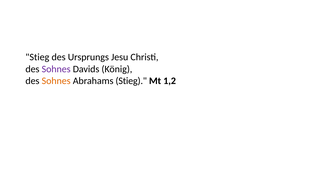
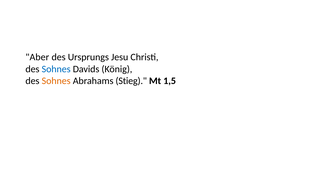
Stieg: Stieg -> Aber (37, 57)
Sohnes colour: purple -> blue (56, 69)
1,2: 1,2 -> 1,5 (170, 81)
